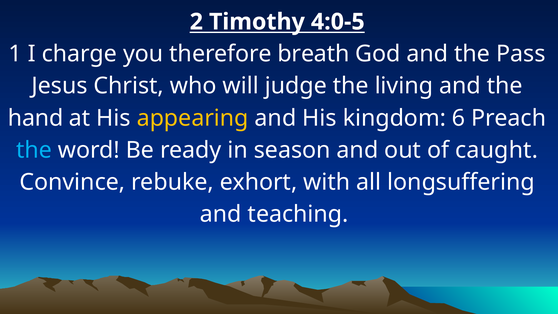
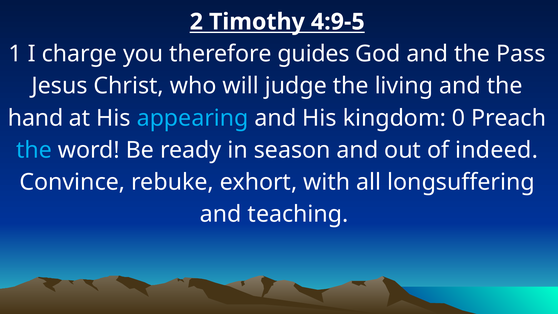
4:0-5: 4:0-5 -> 4:9-5 (338, 22)
breath: breath -> guides (314, 54)
appearing colour: yellow -> light blue (193, 118)
6: 6 -> 0 (459, 118)
caught: caught -> indeed (497, 150)
